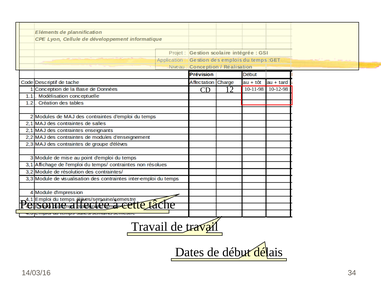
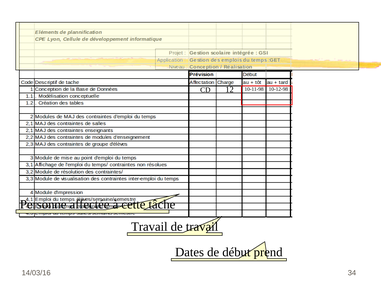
délais: délais -> prend (268, 252)
